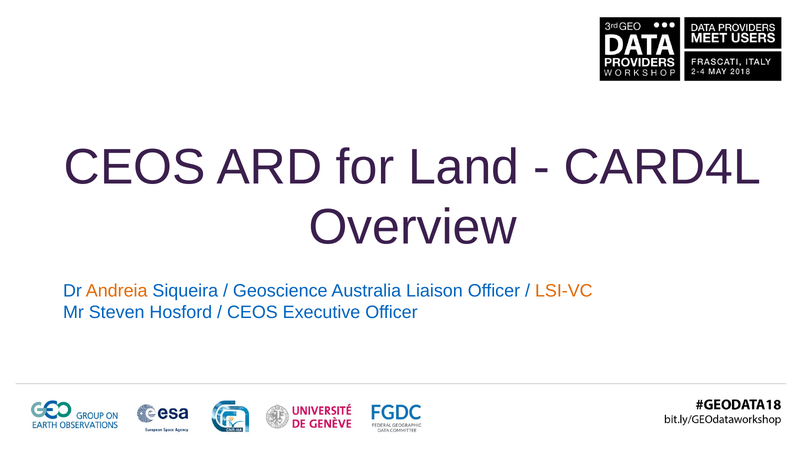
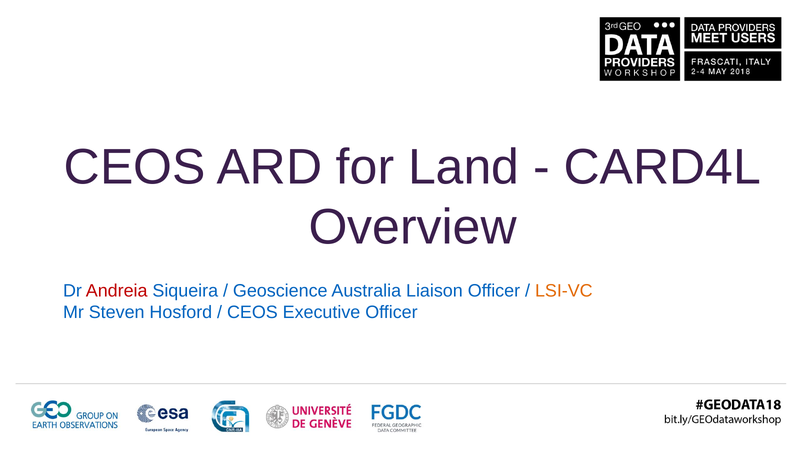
Andreia colour: orange -> red (117, 291)
